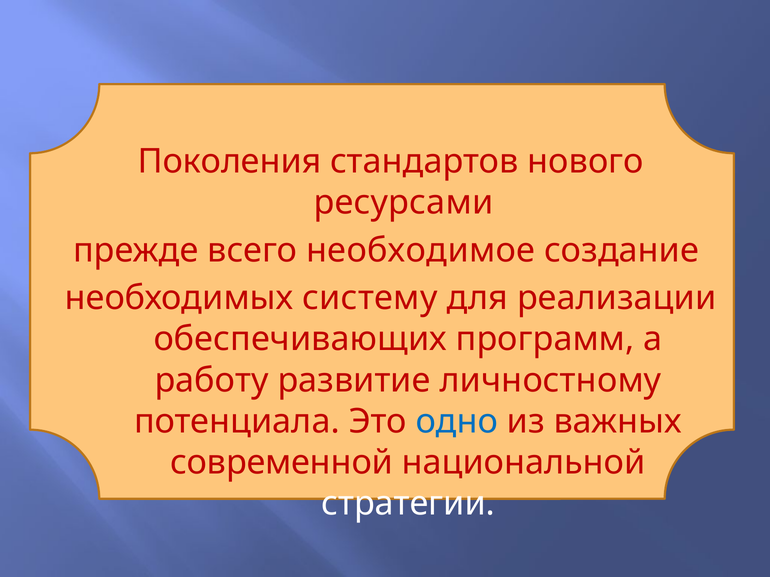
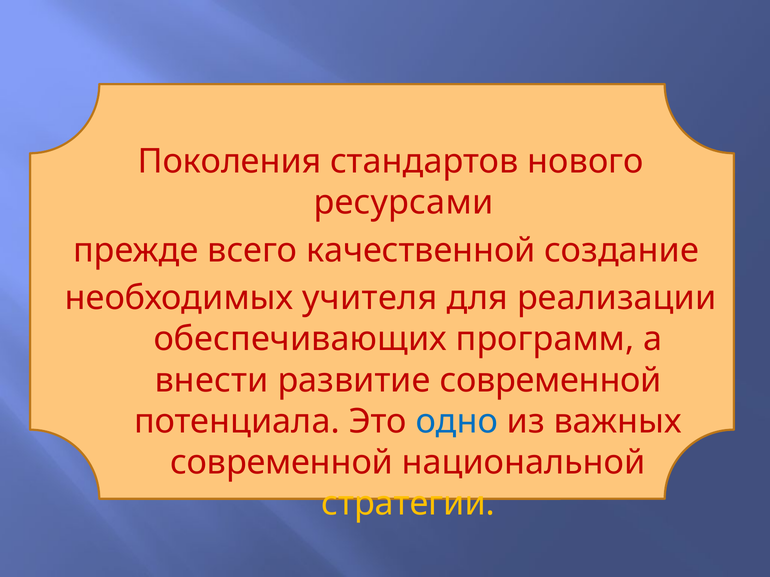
необходимое: необходимое -> качественной (421, 250)
систему: систему -> учителя (370, 298)
работу: работу -> внести (211, 381)
развитие личностному: личностному -> современной (551, 381)
стратегии colour: white -> yellow (408, 504)
